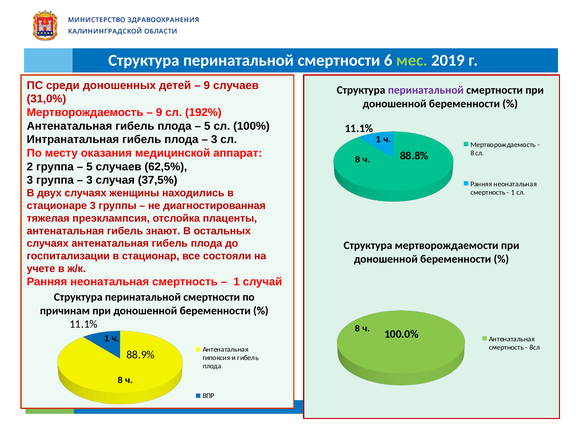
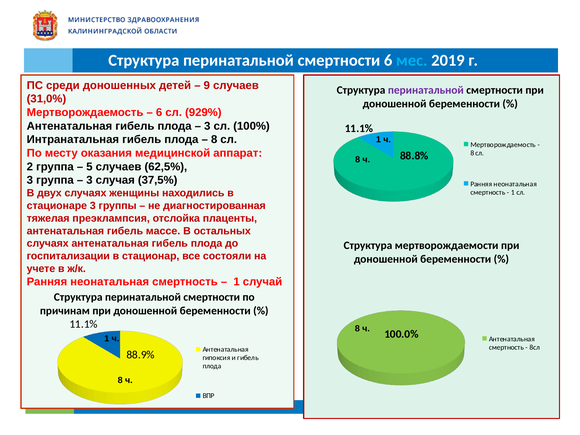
мес colour: light green -> light blue (412, 60)
9: 9 -> 6 (159, 112)
192%: 192% -> 929% (203, 112)
5: 5 -> 3 (207, 126)
3: 3 -> 8 (214, 140)
знают: знают -> массе (163, 231)
